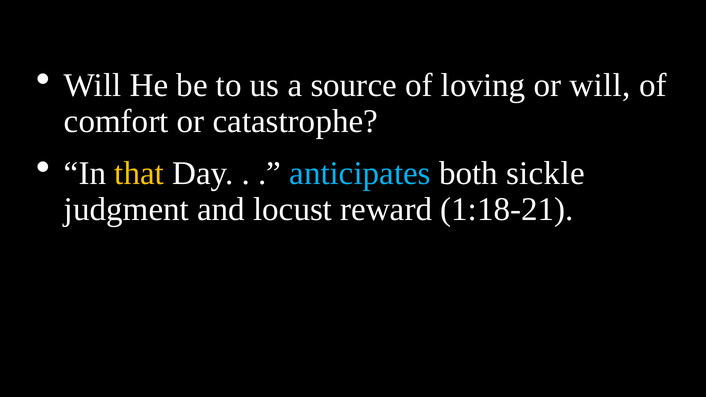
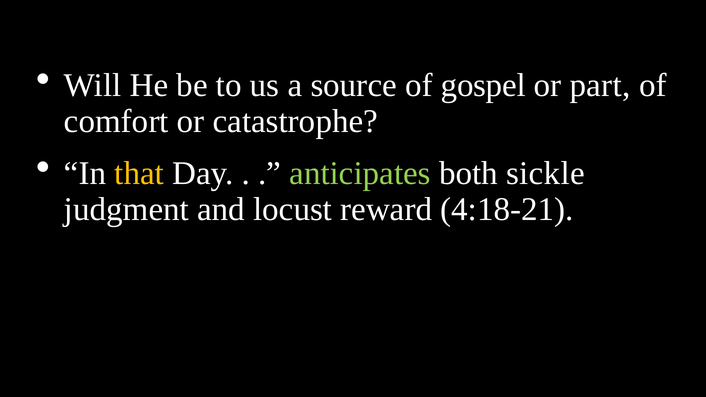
loving: loving -> gospel (483, 86)
or will: will -> part (600, 86)
anticipates colour: light blue -> light green (360, 174)
1:18-21: 1:18-21 -> 4:18-21 (507, 209)
